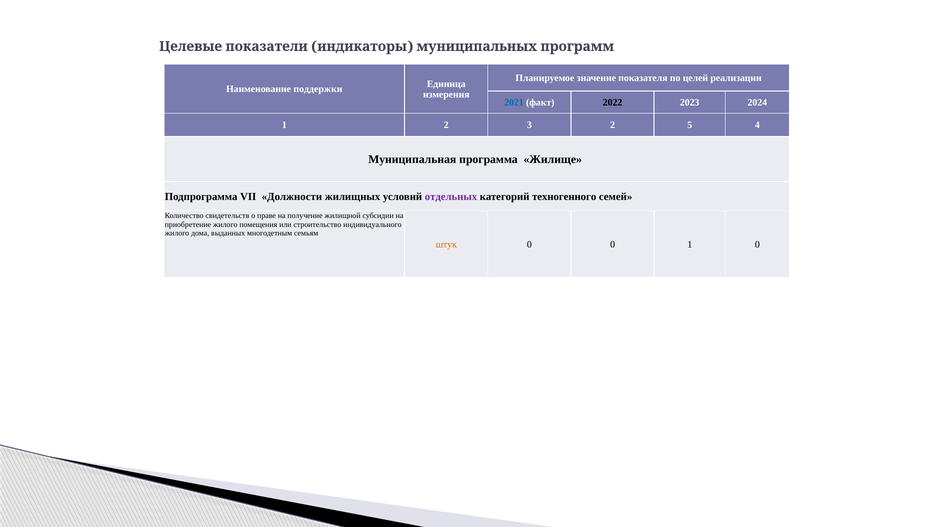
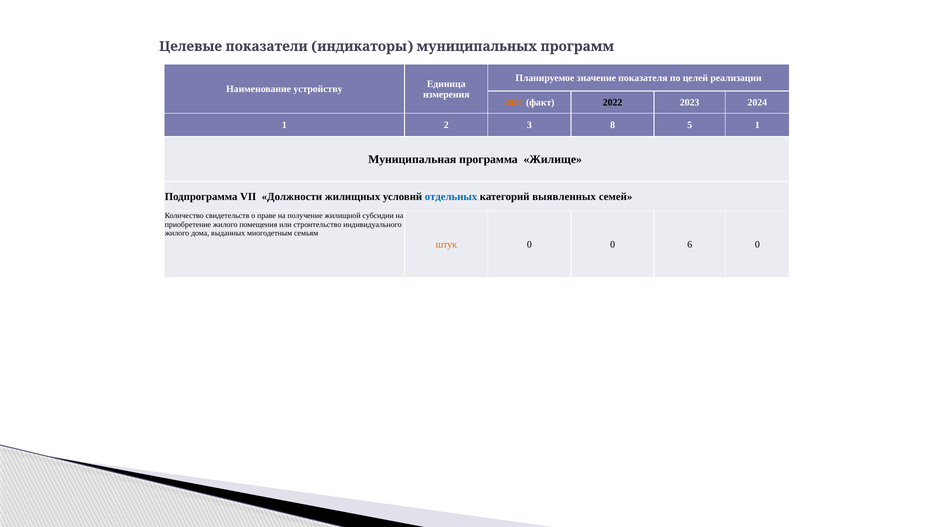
поддержки: поддержки -> устройству (318, 89)
2021 colour: blue -> orange (514, 103)
3 2: 2 -> 8 (613, 125)
5 4: 4 -> 1 (757, 125)
отдельных colour: purple -> blue (451, 197)
техногенного: техногенного -> выявленных (564, 197)
0 1: 1 -> 6 (690, 245)
